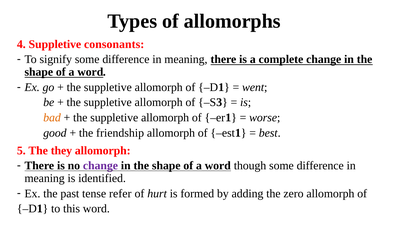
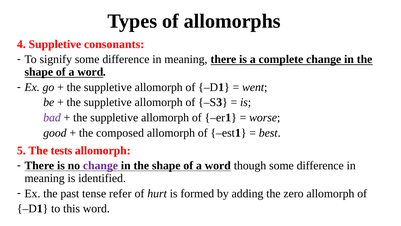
bad colour: orange -> purple (52, 117)
friendship: friendship -> composed (120, 133)
they: they -> tests (61, 150)
